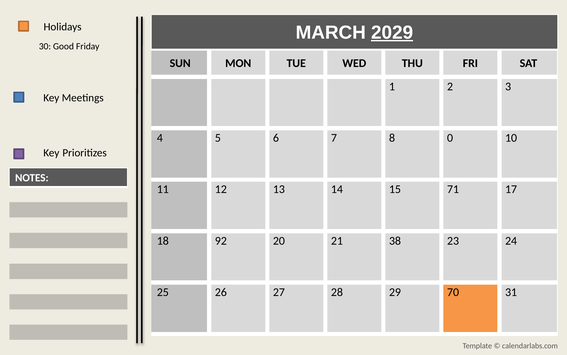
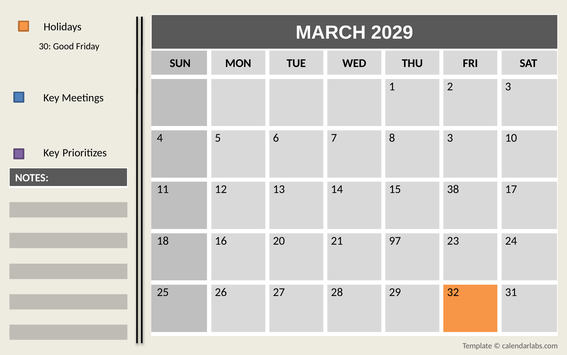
2029 underline: present -> none (392, 32)
8 0: 0 -> 3 (450, 138)
71: 71 -> 38 (453, 189)
92: 92 -> 16 (221, 240)
38: 38 -> 97 (395, 240)
70: 70 -> 32 (453, 292)
